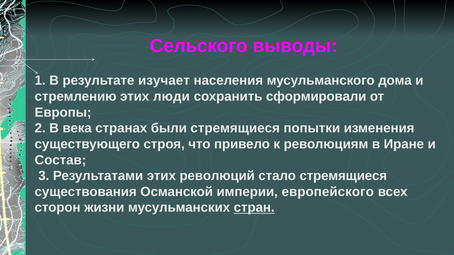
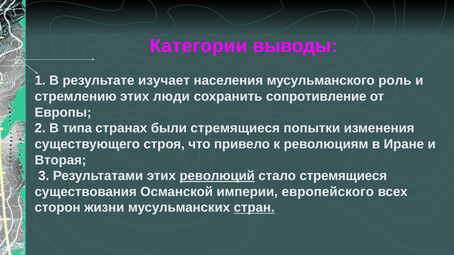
Сельского: Сельского -> Категории (199, 46)
дома: дома -> роль (395, 81)
сформировали: сформировали -> сопротивление (316, 97)
века: века -> типа (77, 128)
Состав: Состав -> Вторая (60, 160)
революций underline: none -> present (217, 176)
